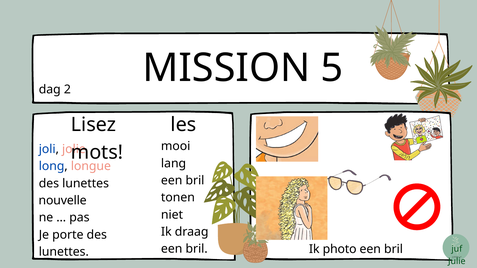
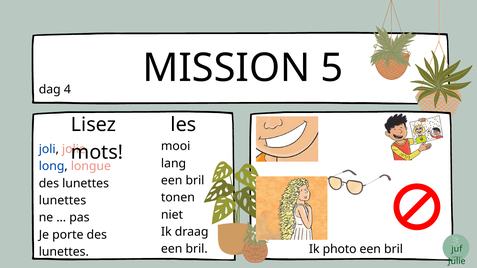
2: 2 -> 4 (67, 89)
nouvelle: nouvelle -> lunettes (63, 201)
